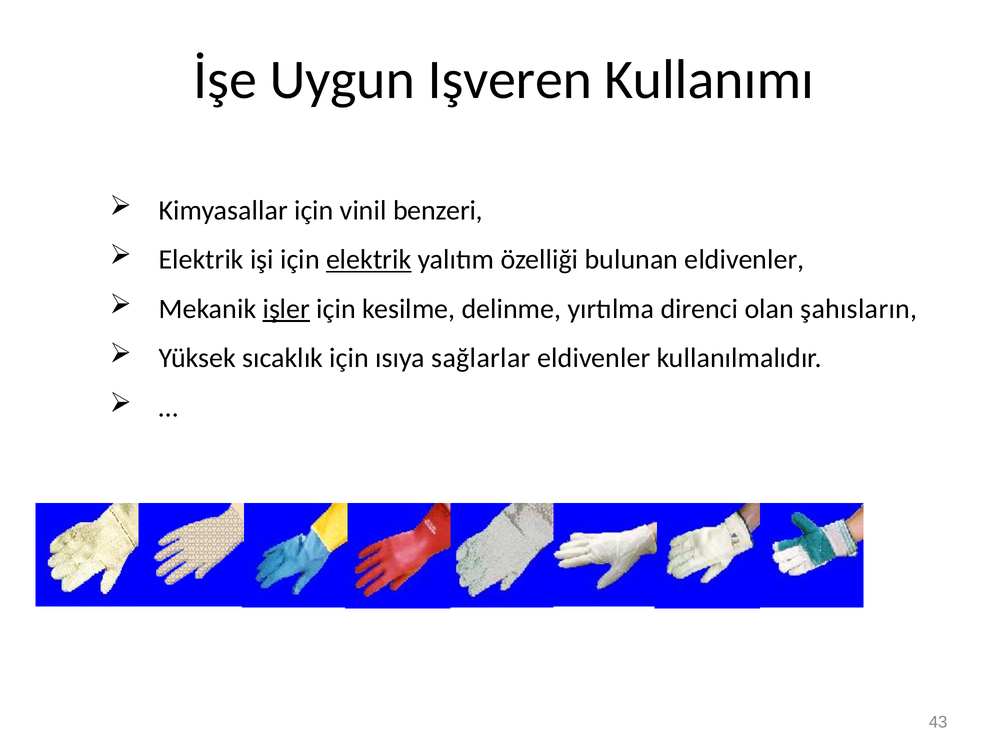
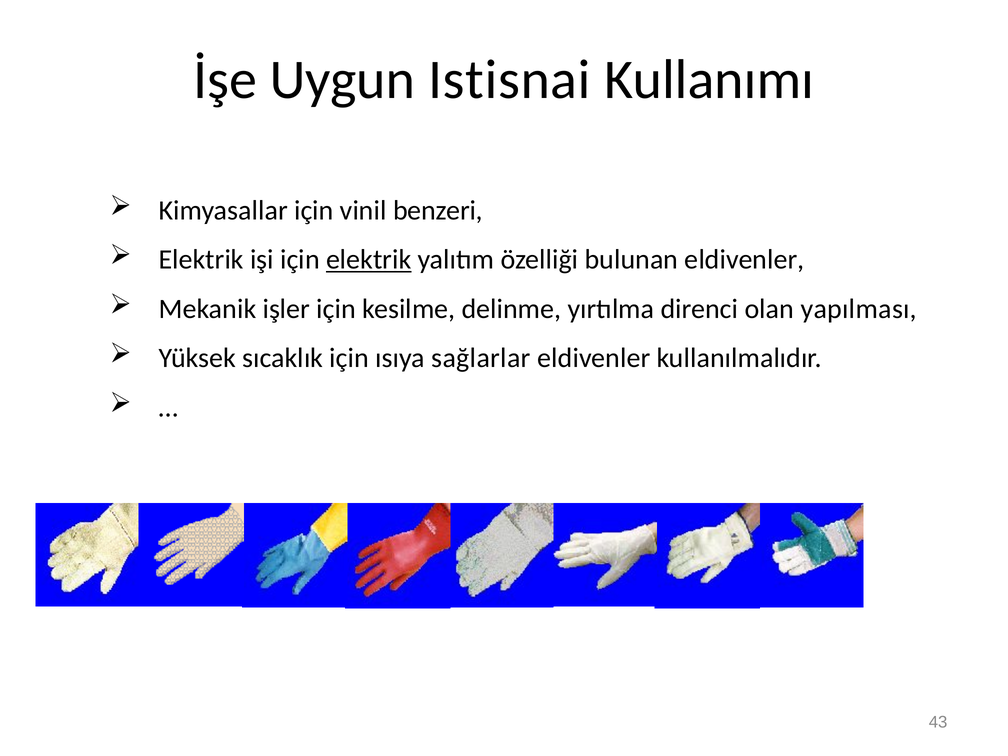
Işveren: Işveren -> Istisnai (510, 80)
işler underline: present -> none (286, 309)
şahısların: şahısların -> yapılması (859, 309)
